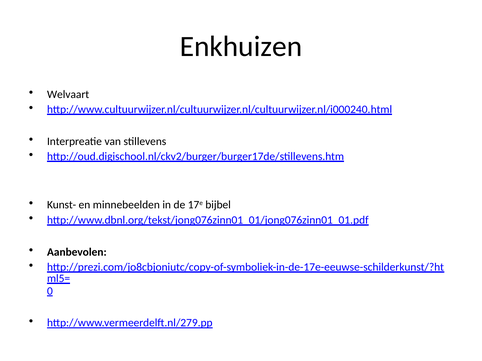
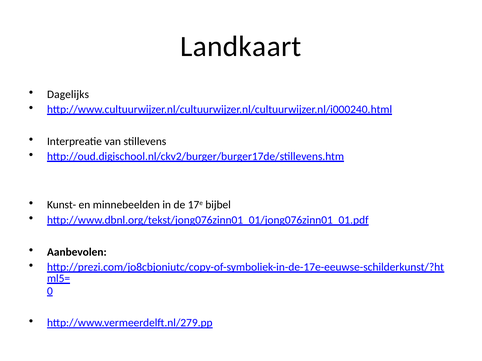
Enkhuizen: Enkhuizen -> Landkaart (241, 47)
Welvaart: Welvaart -> Dagelijks (68, 94)
